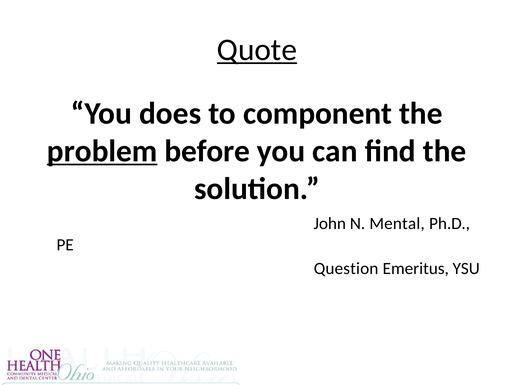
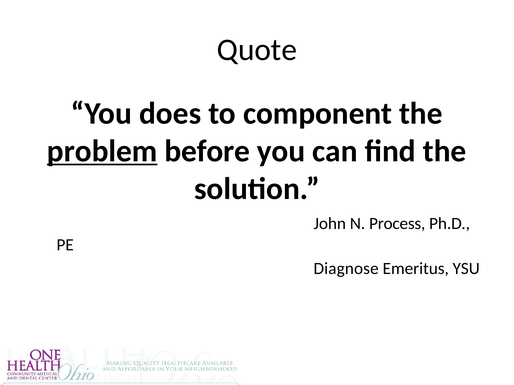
Quote underline: present -> none (257, 50)
Mental: Mental -> Process (397, 224)
Question: Question -> Diagnose (346, 269)
